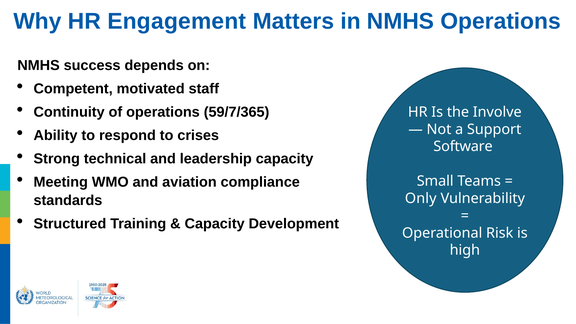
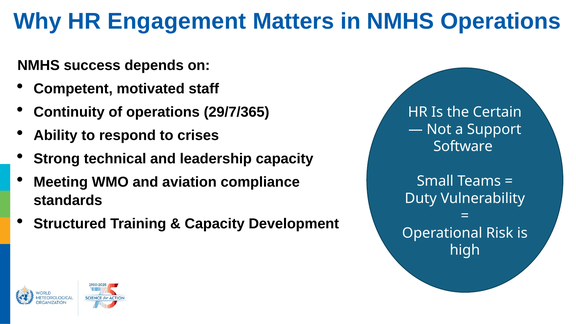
59/7/365: 59/7/365 -> 29/7/365 (237, 112)
Involve: Involve -> Certain (497, 112)
Only: Only -> Duty (421, 198)
